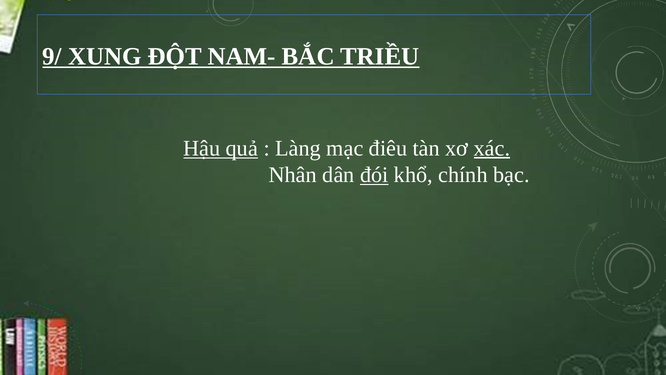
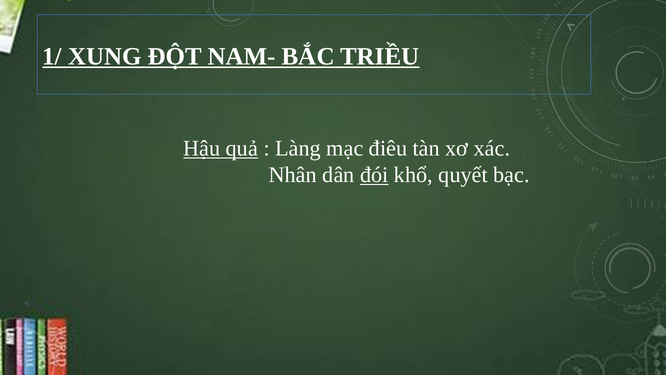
9/: 9/ -> 1/ (52, 56)
xác underline: present -> none (492, 148)
chính: chính -> quyết (463, 175)
